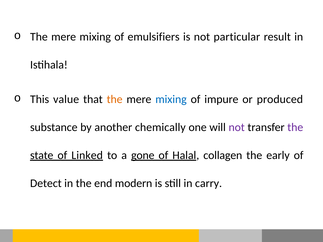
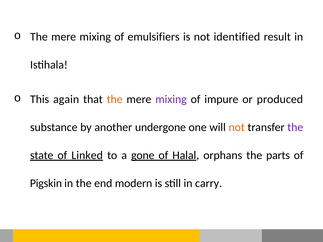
particular: particular -> identified (237, 37)
value: value -> again (66, 99)
mixing colour: blue -> purple (171, 99)
chemically: chemically -> undergone (160, 127)
not colour: purple -> orange (237, 127)
collagen: collagen -> orphans (223, 155)
early: early -> parts (278, 155)
Detect: Detect -> Pigskin (46, 183)
